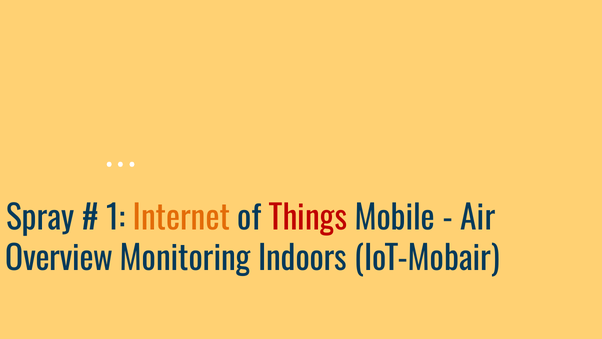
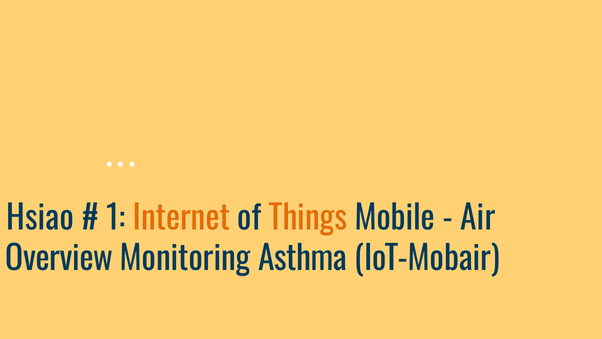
Spray: Spray -> Hsiao (40, 219)
Things colour: red -> orange (308, 219)
Indoors: Indoors -> Asthma (303, 259)
